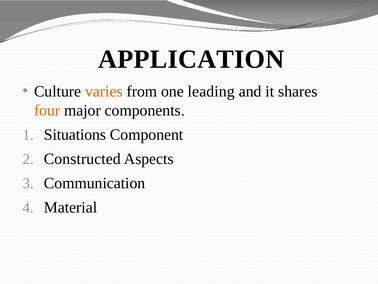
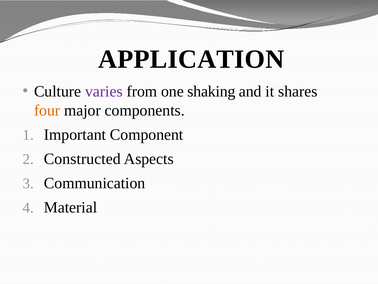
varies colour: orange -> purple (104, 91)
leading: leading -> shaking (211, 91)
Situations: Situations -> Important (75, 134)
